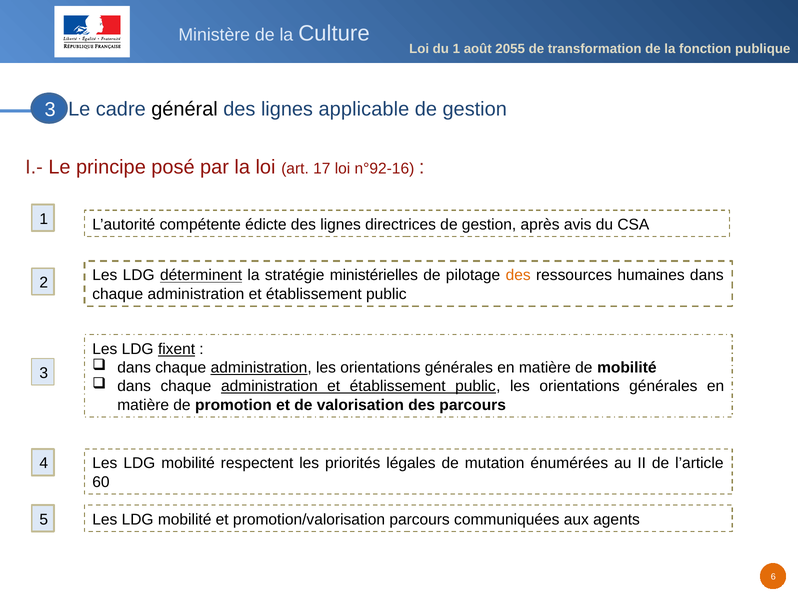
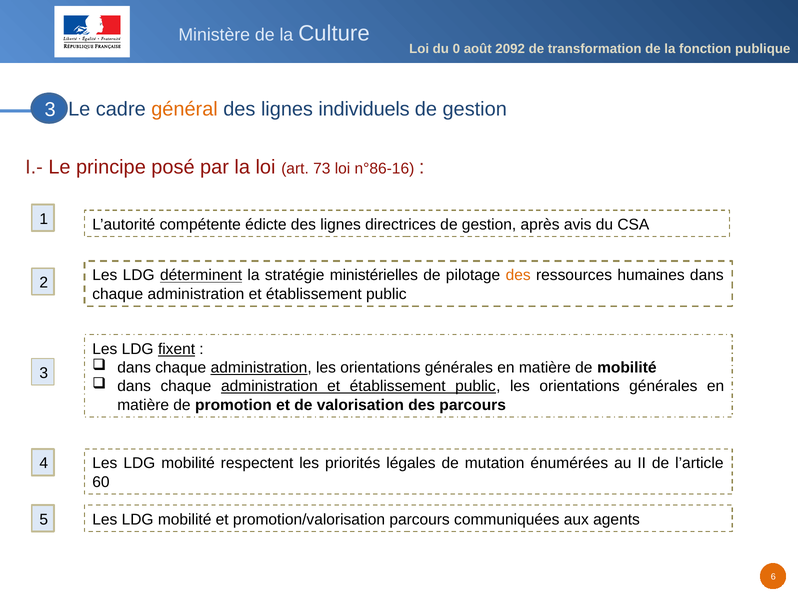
du 1: 1 -> 0 (456, 49)
2055: 2055 -> 2092 (510, 49)
général colour: black -> orange (185, 109)
applicable: applicable -> individuels (364, 109)
17: 17 -> 73 (322, 168)
n°92-16: n°92-16 -> n°86-16 (384, 168)
